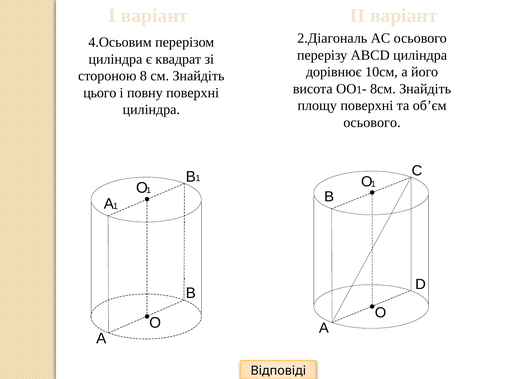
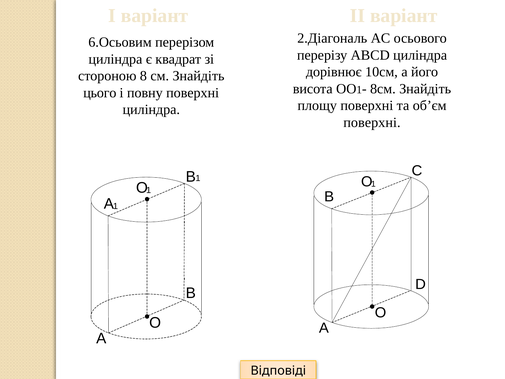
4.Осьовим: 4.Осьовим -> 6.Осьовим (120, 42)
осьового: осьового -> поверхні (372, 122)
